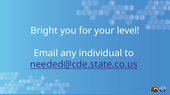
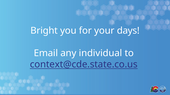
level: level -> days (128, 31)
needed@cde.state.co.us: needed@cde.state.co.us -> context@cde.state.co.us (84, 65)
